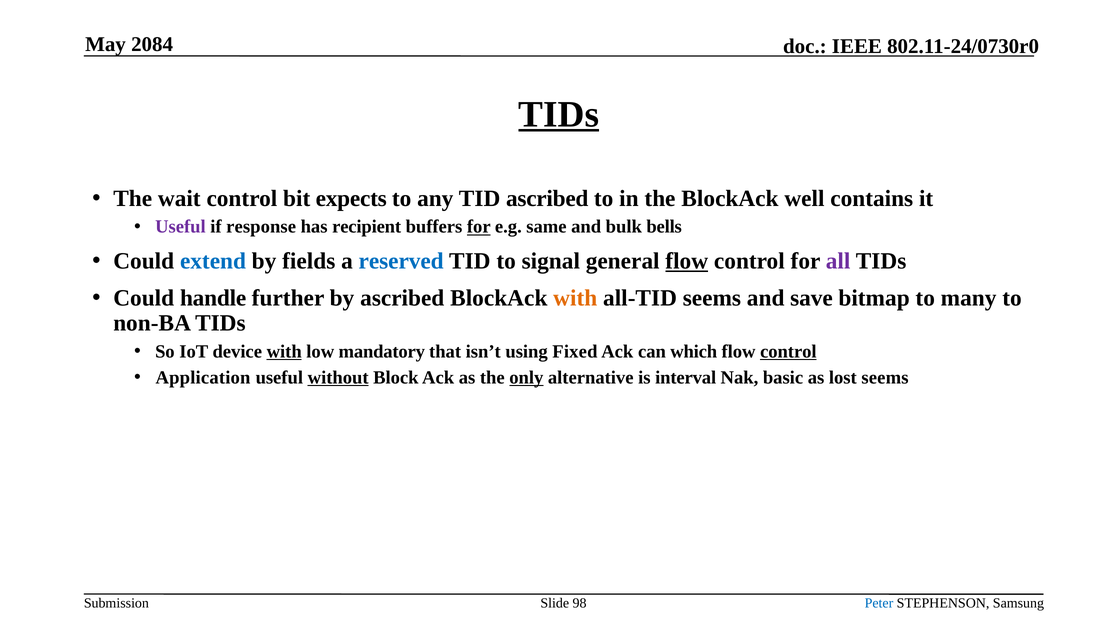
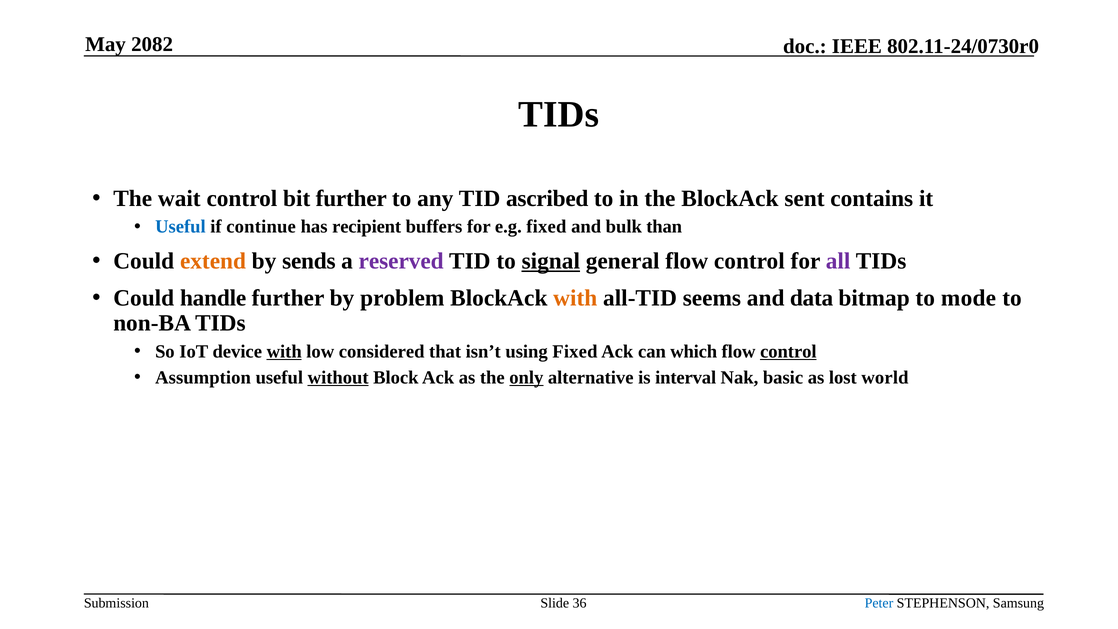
2084: 2084 -> 2082 (152, 44)
TIDs underline: present -> none (559, 114)
bit expects: expects -> further (351, 198)
well: well -> sent (804, 198)
Useful colour: purple -> blue (180, 227)
response: response -> continue (261, 227)
for underline: present -> none (479, 227)
e.g same: same -> fixed (546, 227)
bells: bells -> than (664, 227)
extend colour: blue -> orange (213, 261)
fields: fields -> sends (309, 261)
reserved colour: blue -> purple (401, 261)
signal underline: none -> present (551, 261)
flow underline: present -> none (687, 261)
by ascribed: ascribed -> problem (402, 298)
save: save -> data (812, 298)
many: many -> mode (969, 298)
mandatory: mandatory -> considered (382, 351)
Application: Application -> Assumption (203, 377)
lost seems: seems -> world (885, 377)
98: 98 -> 36 (580, 603)
